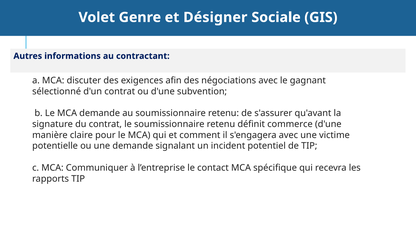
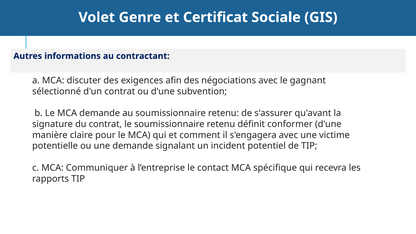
Désigner: Désigner -> Certificat (215, 17)
commerce: commerce -> conformer (290, 124)
